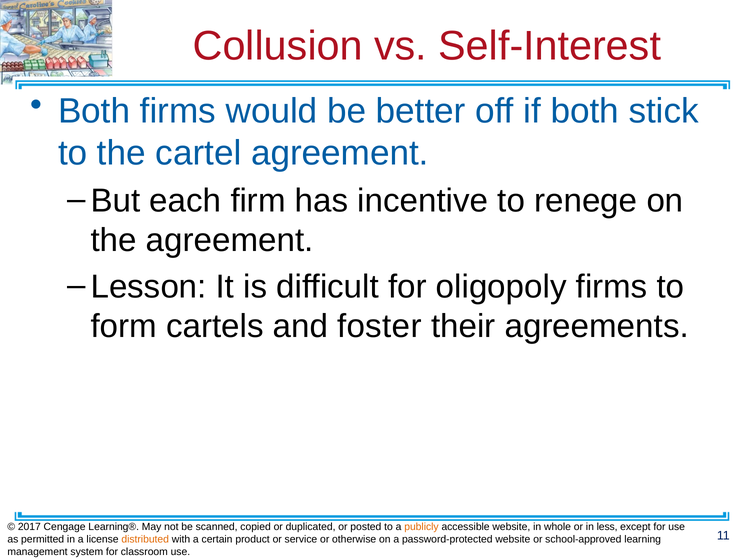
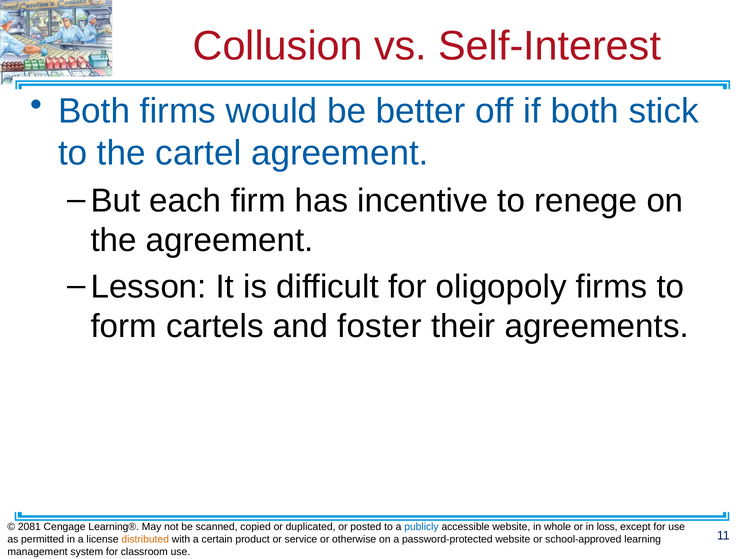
2017: 2017 -> 2081 (29, 527)
publicly colour: orange -> blue (421, 527)
less: less -> loss (607, 527)
